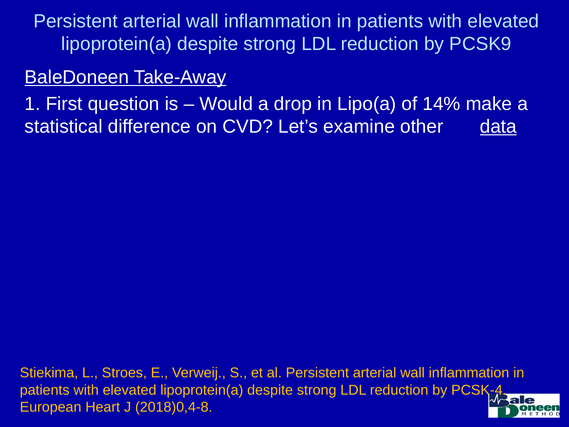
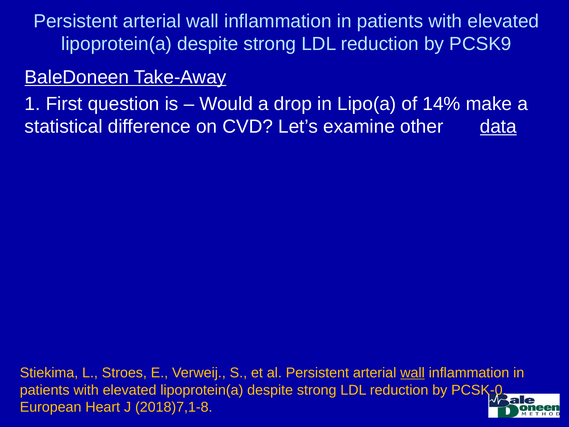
wall underline: none -> present (413, 373)
PCSK-4: PCSK-4 -> PCSK-0 (479, 390)
2018)0,4-8: 2018)0,4-8 -> 2018)7,1-8 (174, 407)
